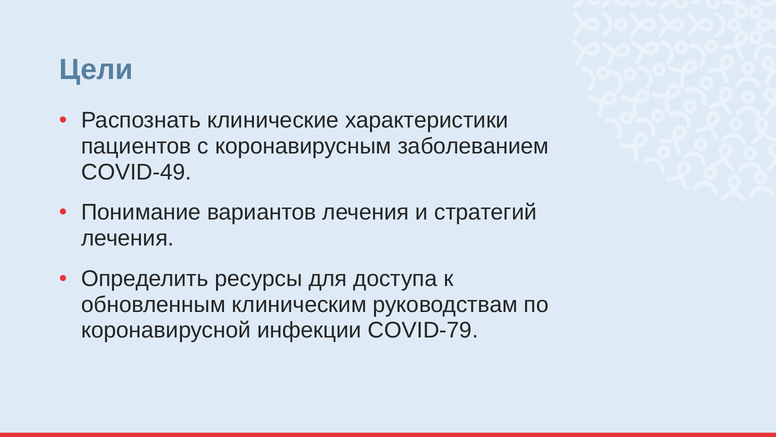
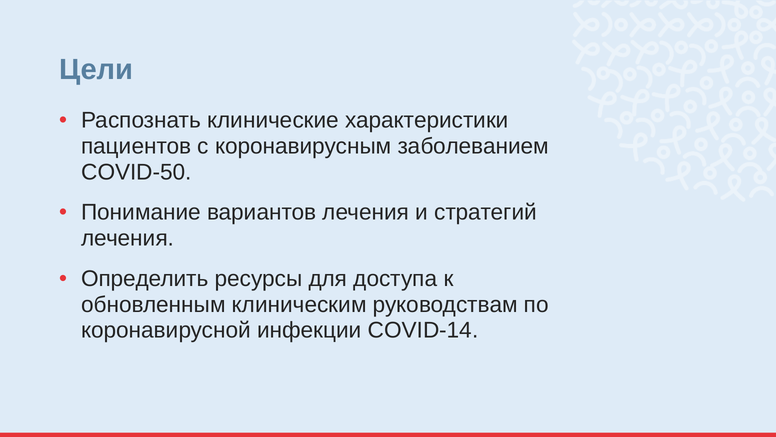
COVID-49: COVID-49 -> COVID-50 (136, 172)
COVID-79: COVID-79 -> COVID-14 (423, 330)
